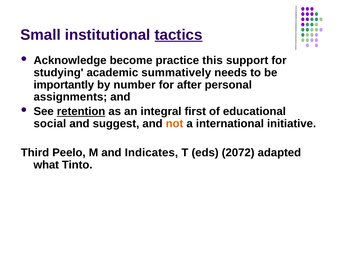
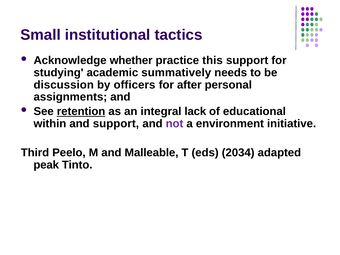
tactics underline: present -> none (179, 35)
become: become -> whether (131, 60)
importantly: importantly -> discussion (64, 85)
number: number -> officers (135, 85)
first: first -> lack (195, 111)
social: social -> within (50, 124)
and suggest: suggest -> support (116, 124)
not colour: orange -> purple (175, 124)
international: international -> environment (230, 124)
Indicates: Indicates -> Malleable (152, 153)
2072: 2072 -> 2034 (238, 153)
what: what -> peak (46, 165)
